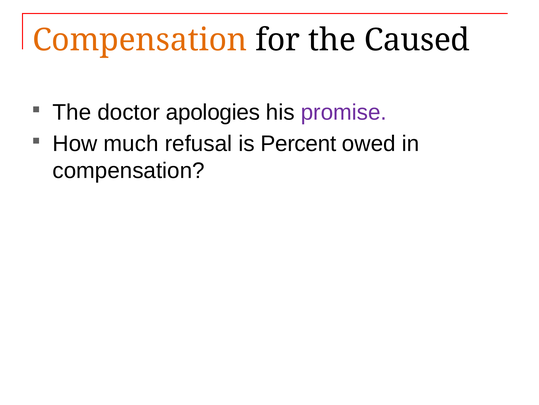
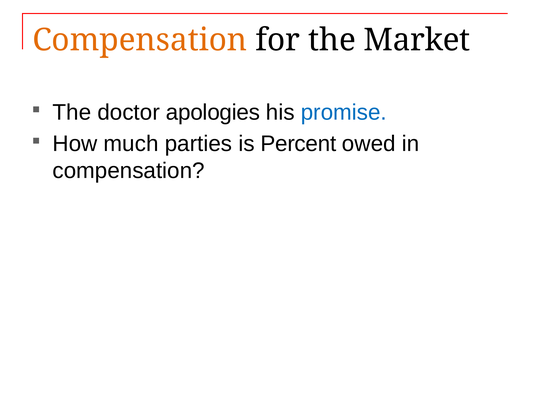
Caused: Caused -> Market (417, 40)
promise colour: purple -> blue (344, 112)
refusal: refusal -> parties (198, 144)
